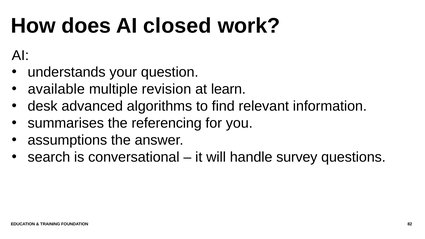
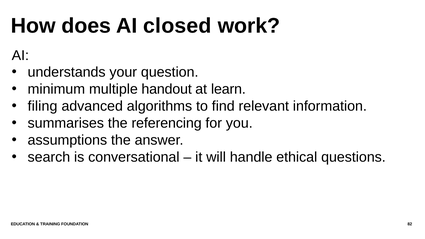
available: available -> minimum (56, 89)
revision: revision -> handout (167, 89)
desk: desk -> filing (43, 106)
survey: survey -> ethical (297, 157)
